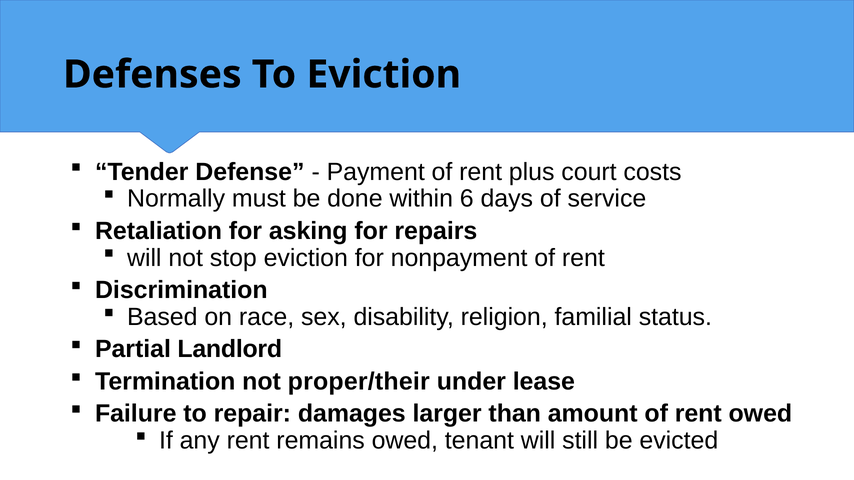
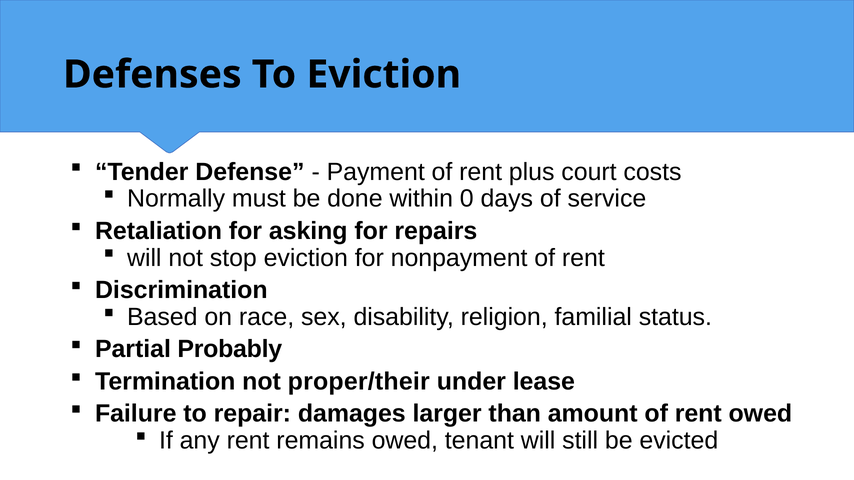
6: 6 -> 0 (467, 199)
Landlord: Landlord -> Probably (230, 349)
